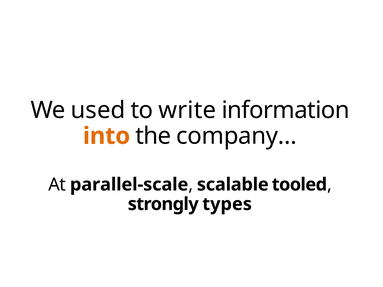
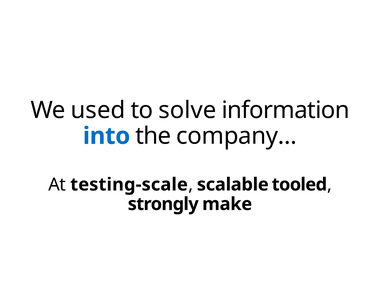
write: write -> solve (187, 110)
into colour: orange -> blue (107, 136)
parallel-scale: parallel-scale -> testing-scale (129, 185)
types: types -> make (227, 204)
